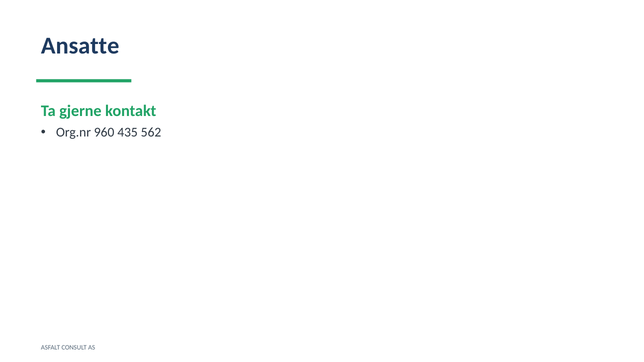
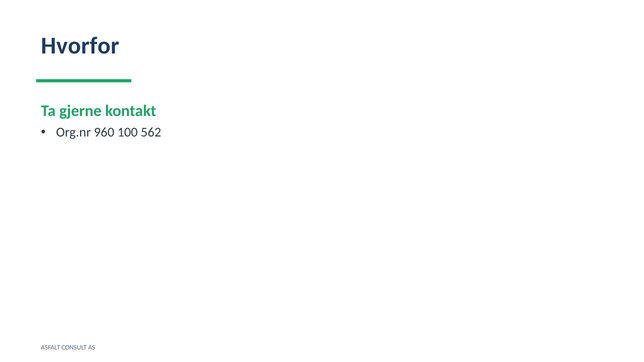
Ansatte: Ansatte -> Hvorfor (80, 46)
435: 435 -> 100 (128, 132)
